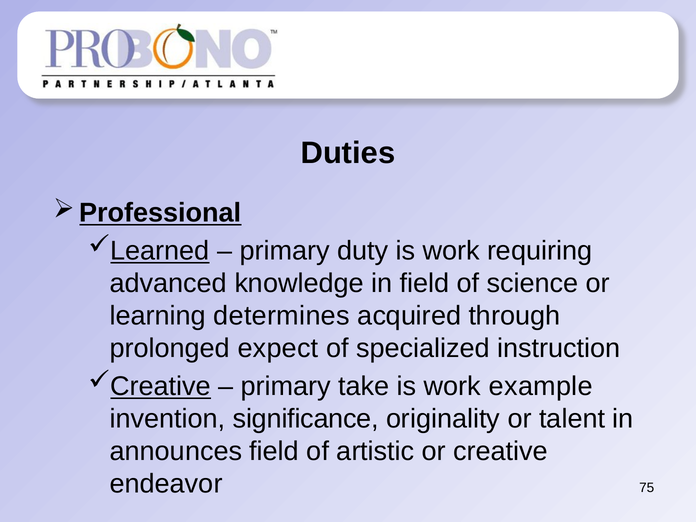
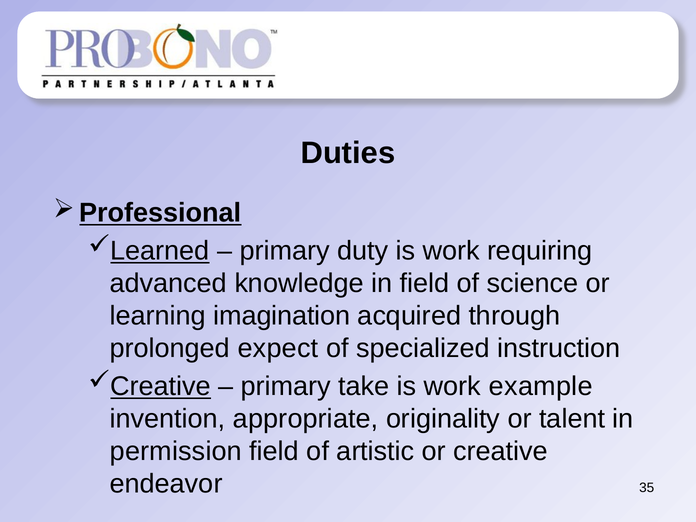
determines: determines -> imagination (282, 316)
significance: significance -> appropriate (306, 419)
announces: announces -> permission (176, 451)
75: 75 -> 35 (647, 488)
